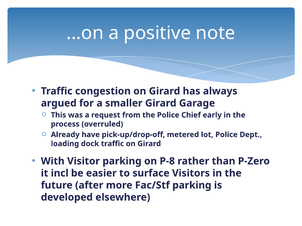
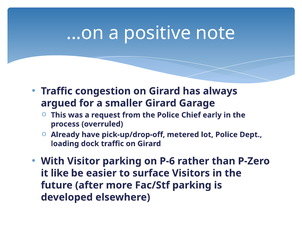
P-8: P-8 -> P-6 (167, 161)
incl: incl -> like (60, 174)
